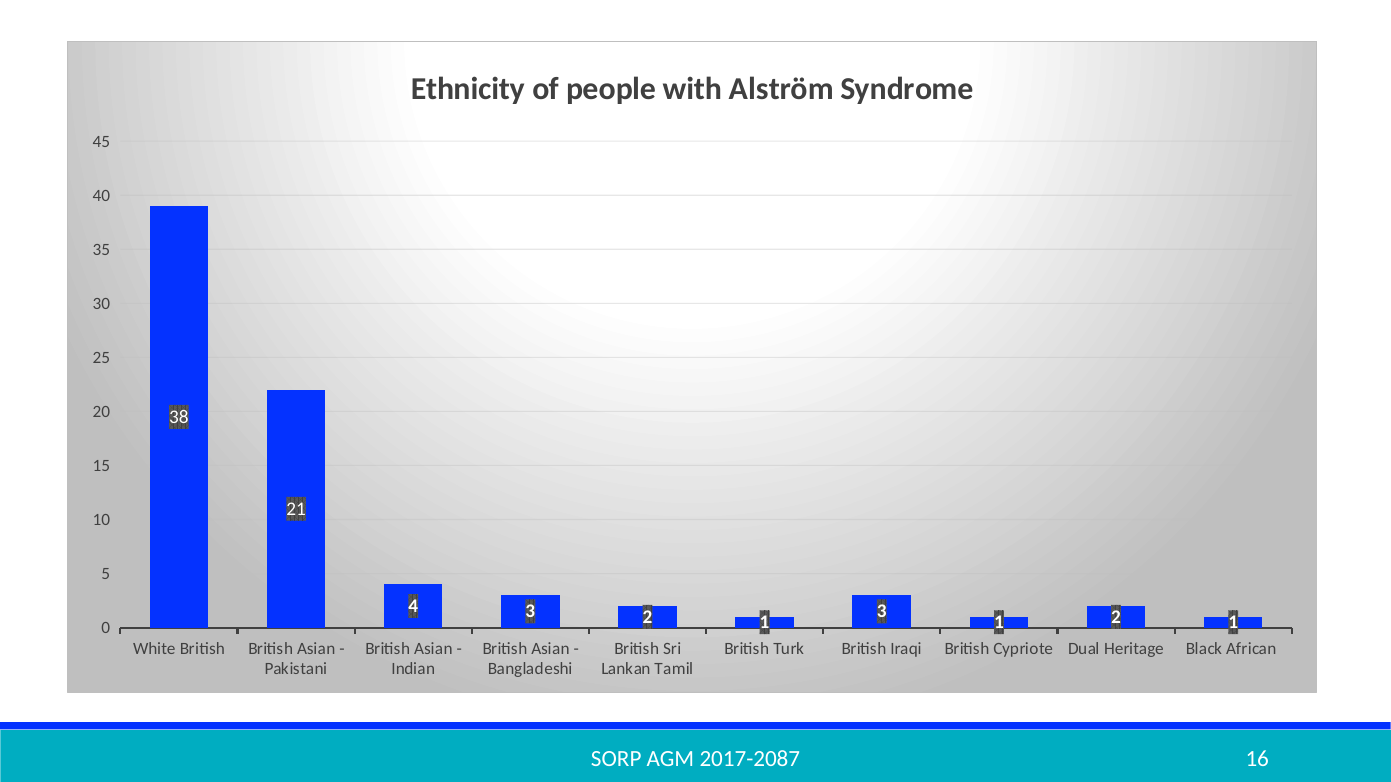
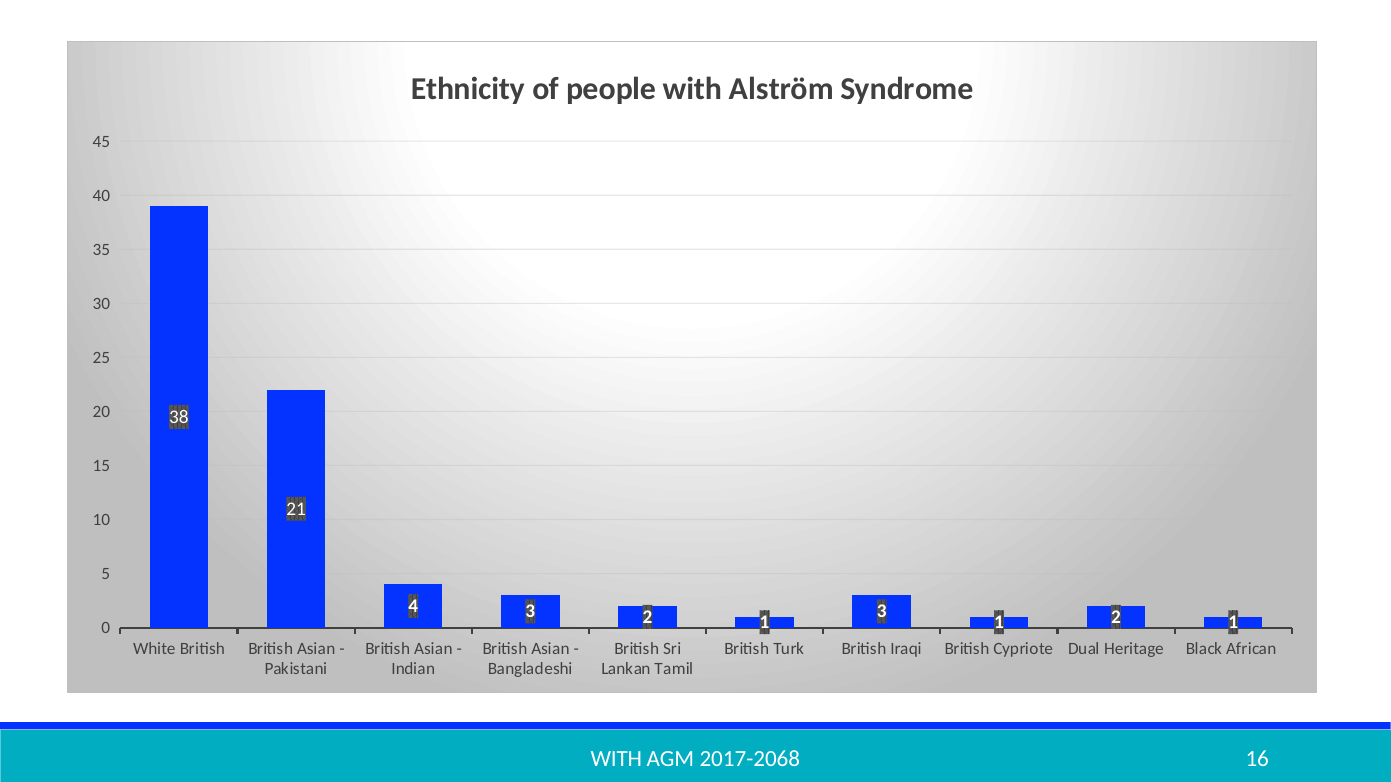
SORP: SORP -> WITH (616, 759)
2017-2087: 2017-2087 -> 2017-2068 (750, 759)
